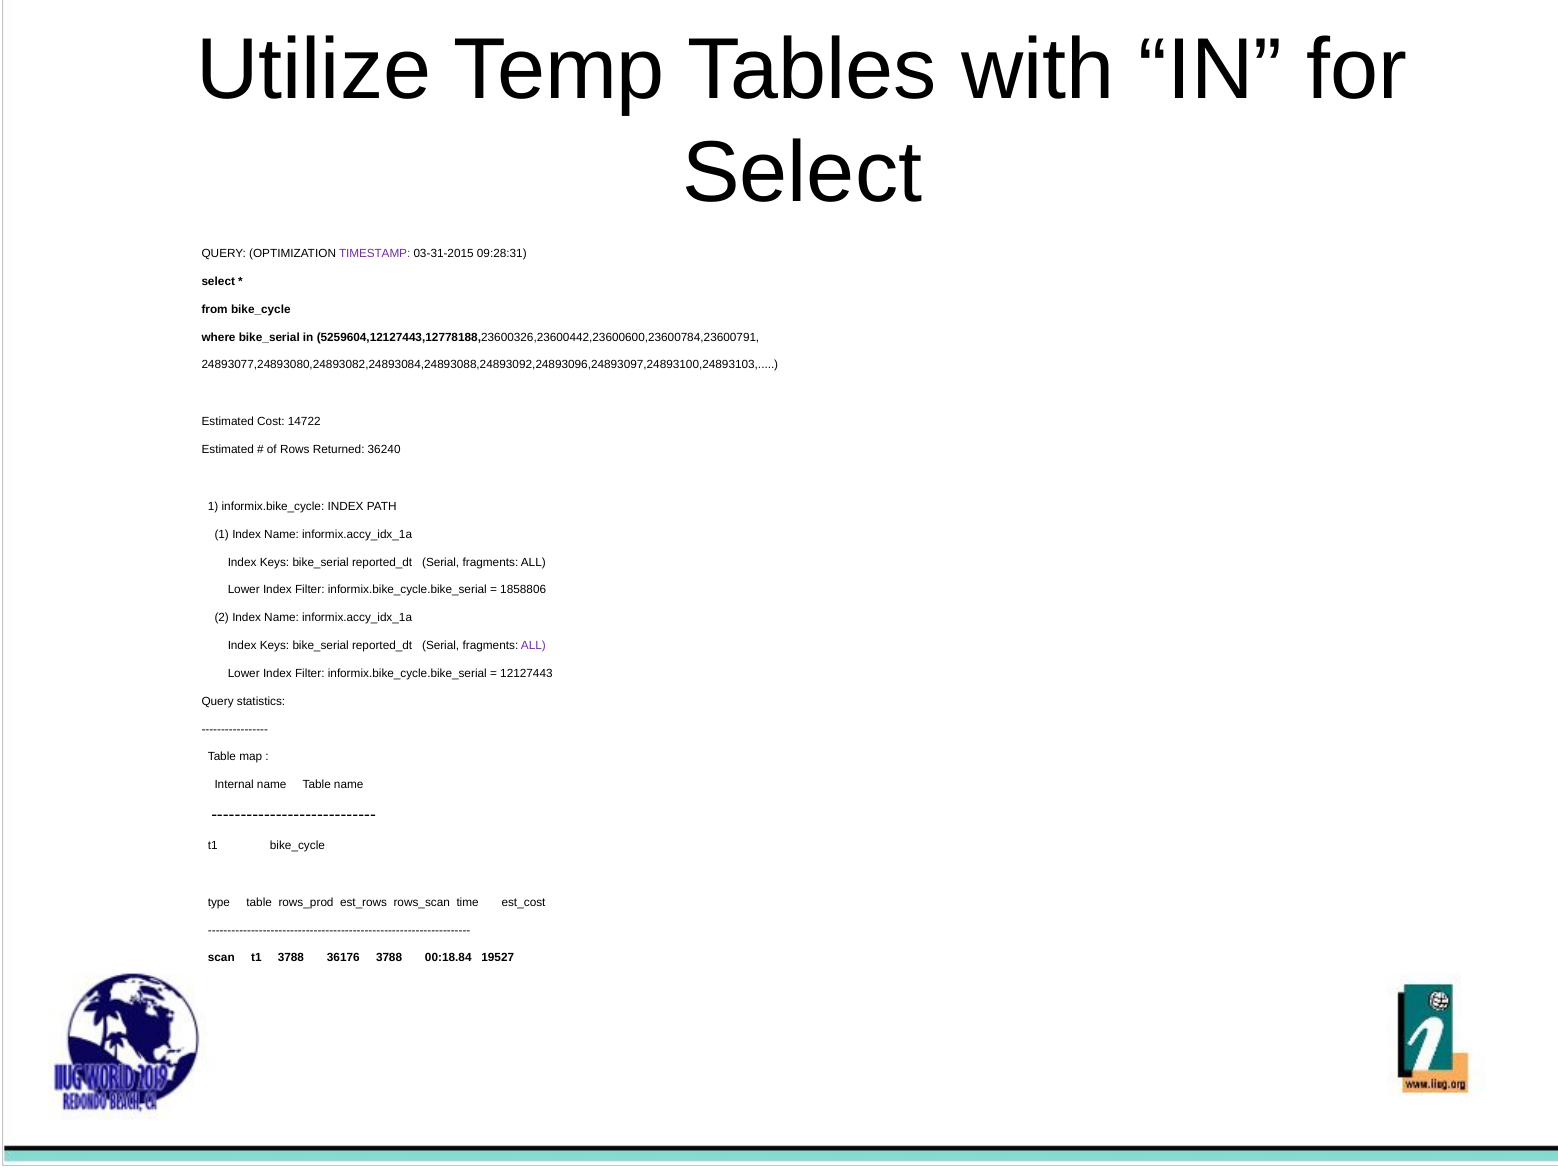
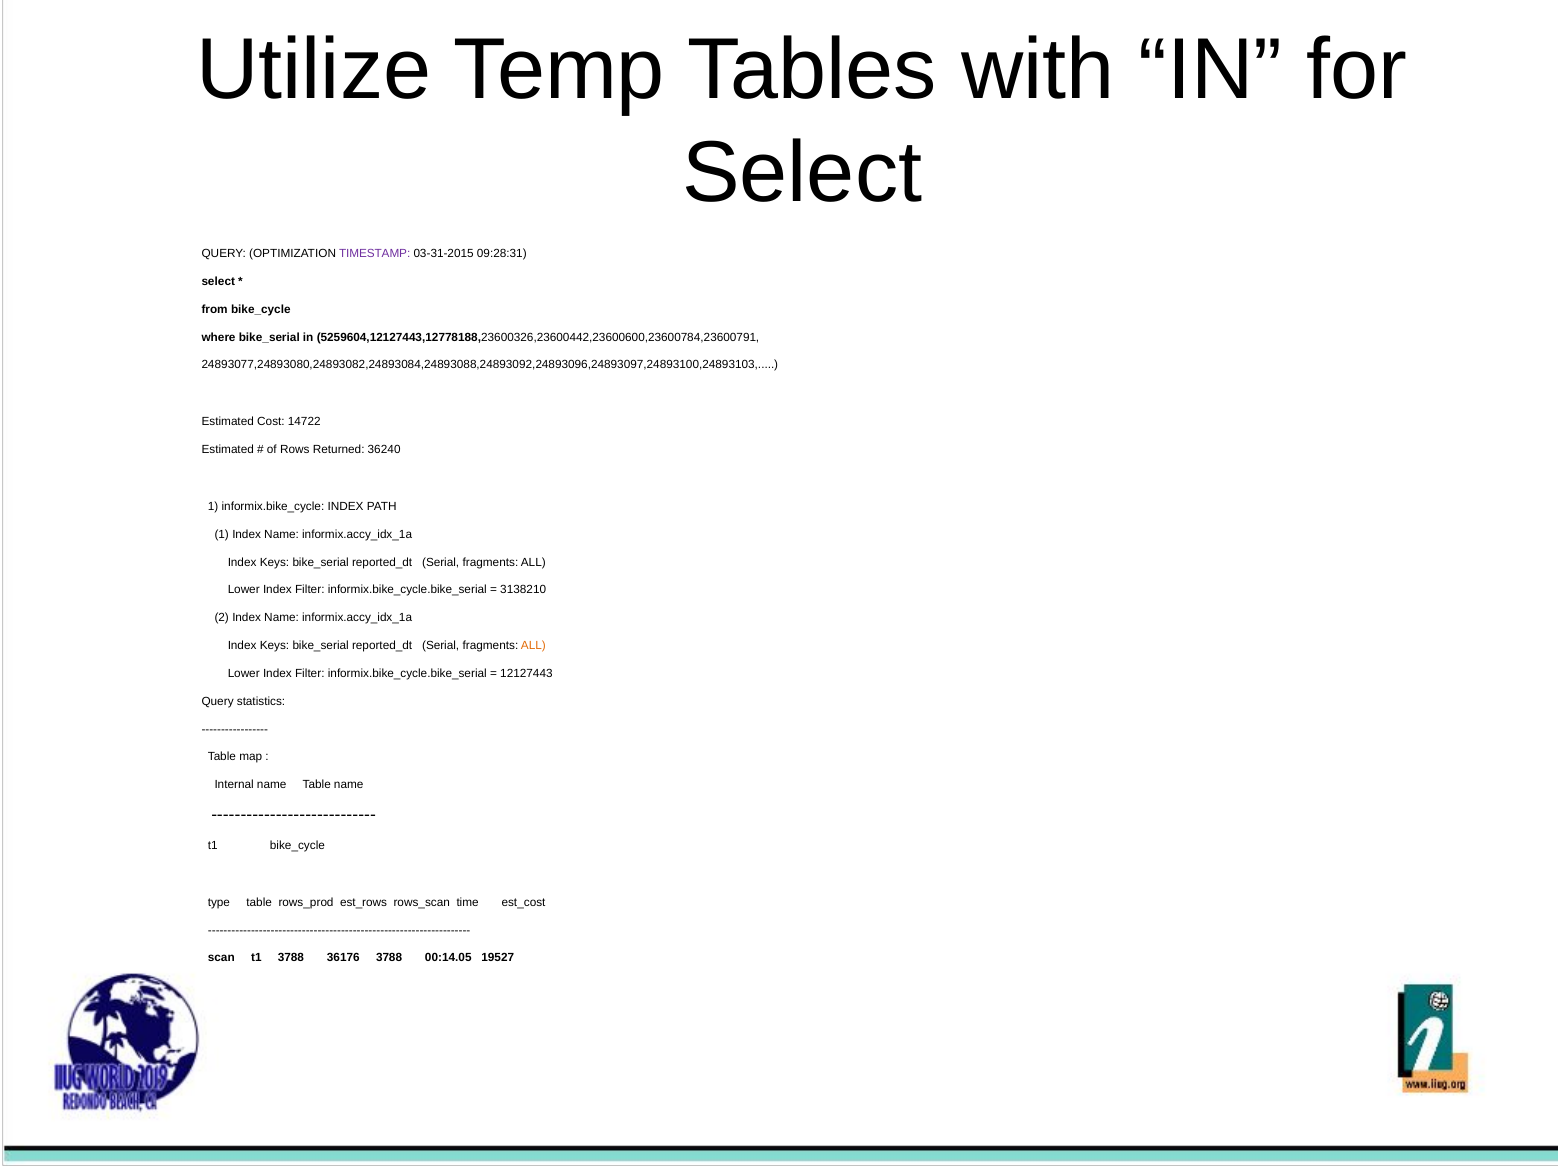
1858806: 1858806 -> 3138210 (523, 590)
ALL colour: purple -> orange (533, 645)
00:18.84: 00:18.84 -> 00:14.05 (448, 958)
